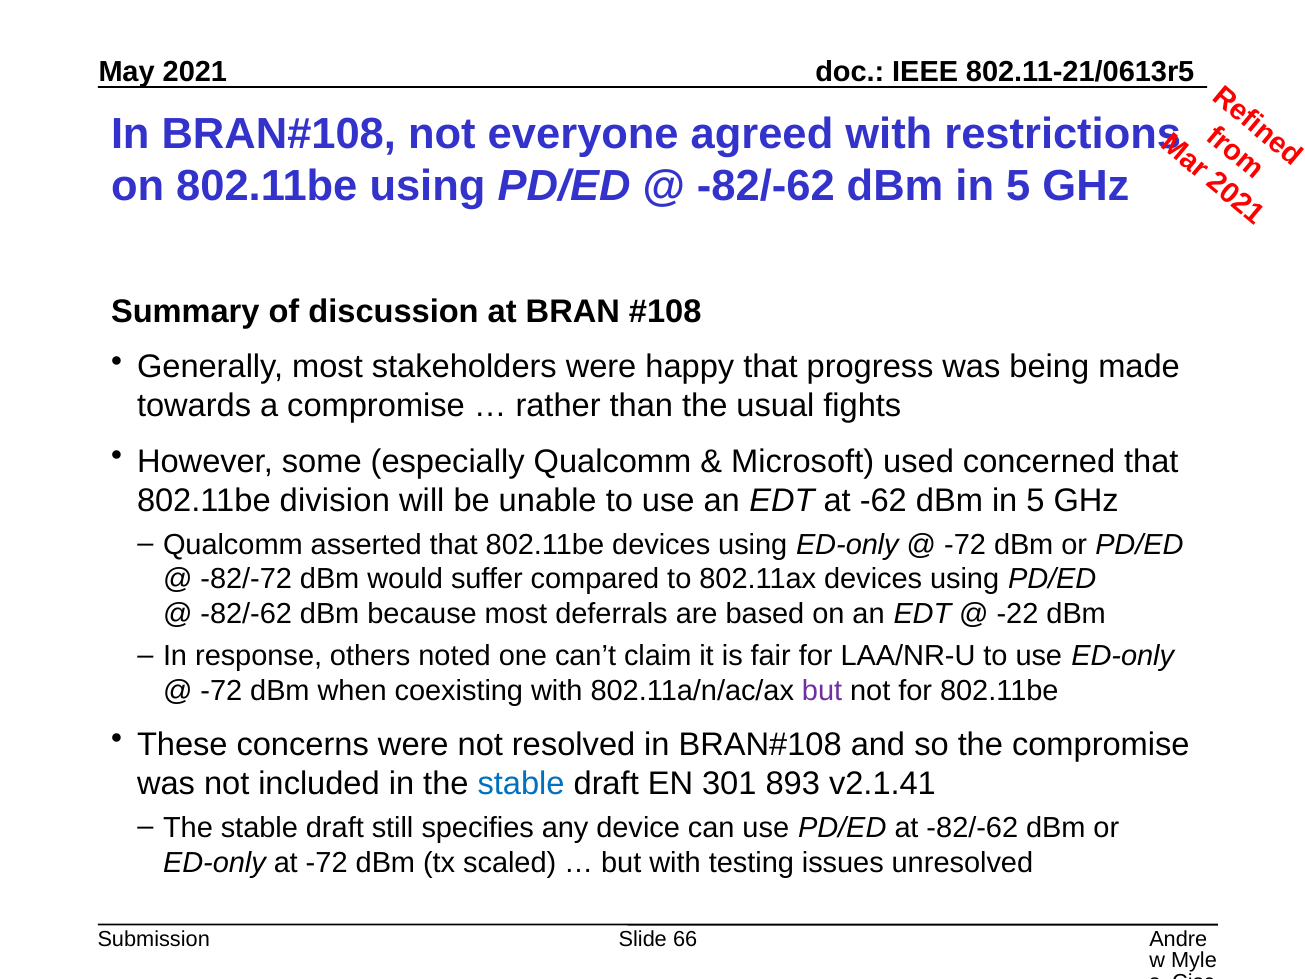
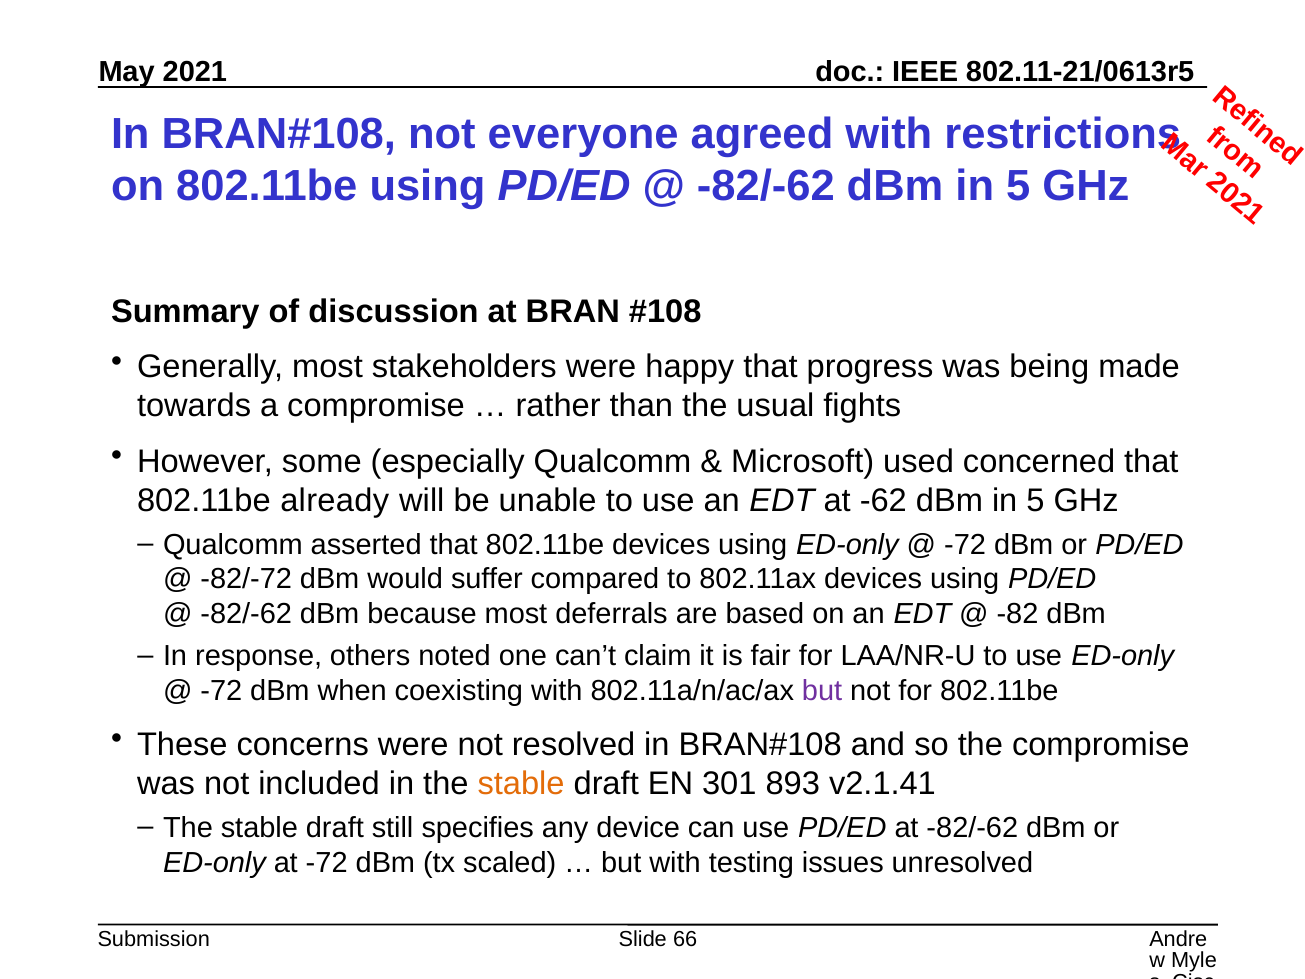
division: division -> already (335, 500)
-22: -22 -> -82 (1017, 614)
stable colour: blue -> orange (521, 783)
